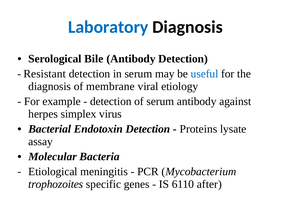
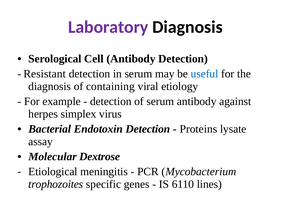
Laboratory colour: blue -> purple (108, 27)
Bile: Bile -> Cell (94, 59)
membrane: membrane -> containing (110, 86)
Bacteria: Bacteria -> Dextrose (100, 157)
after: after -> lines (209, 184)
